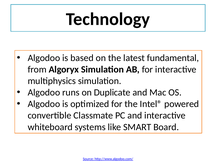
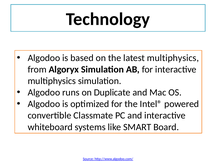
latest fundamental: fundamental -> multiphysics (173, 58)
